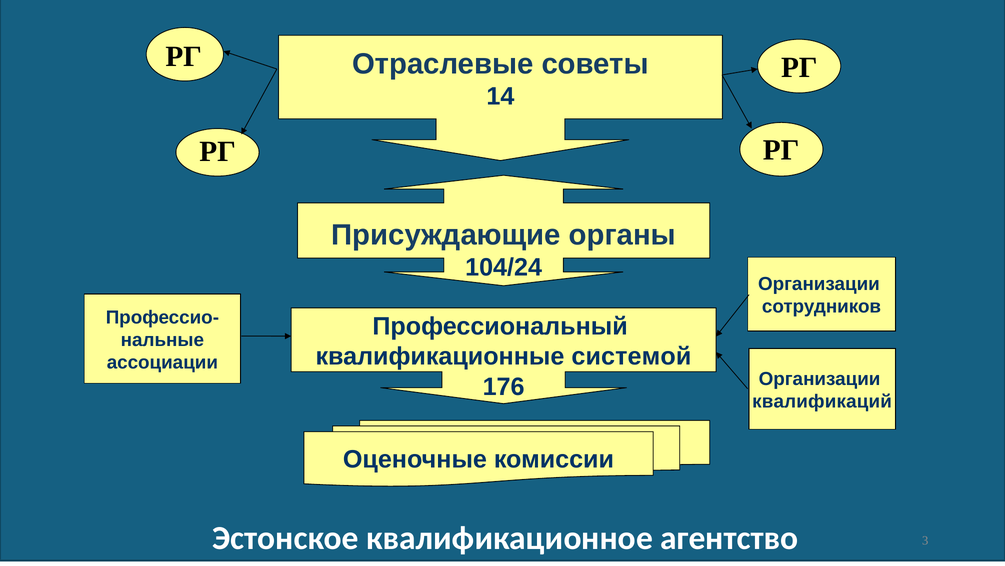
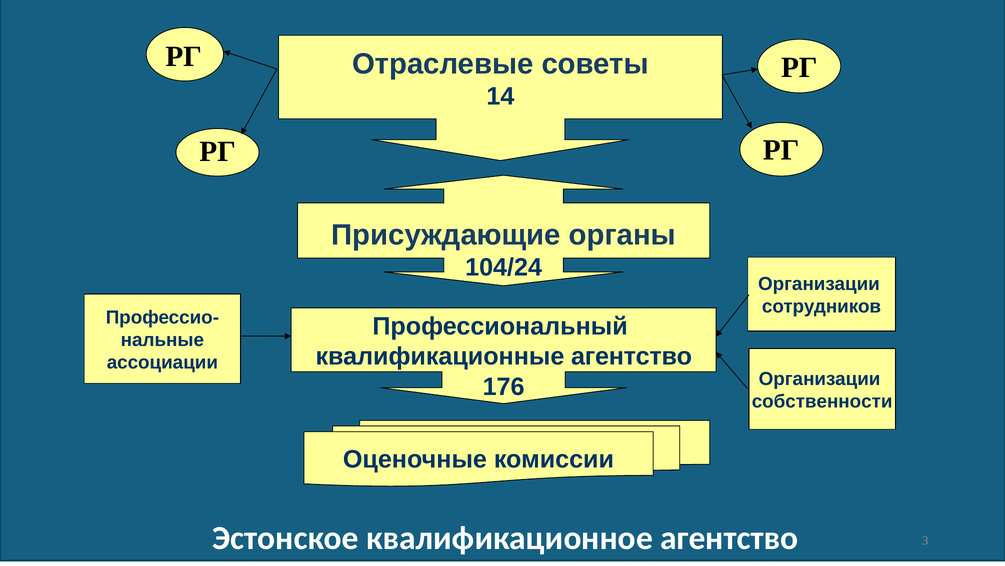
квалификационные системой: системой -> агентство (632, 356)
квалификаций: квалификаций -> собственности (822, 401)
